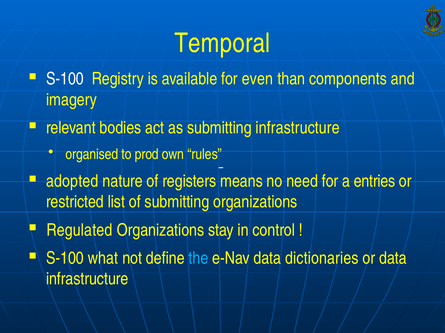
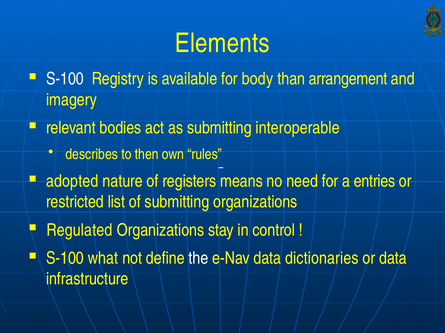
Temporal: Temporal -> Elements (222, 43)
even: even -> body (257, 79)
components: components -> arrangement (348, 79)
submitting infrastructure: infrastructure -> interoperable (298, 128)
organised: organised -> describes (92, 155)
prod: prod -> then (147, 155)
the colour: light blue -> white (198, 259)
